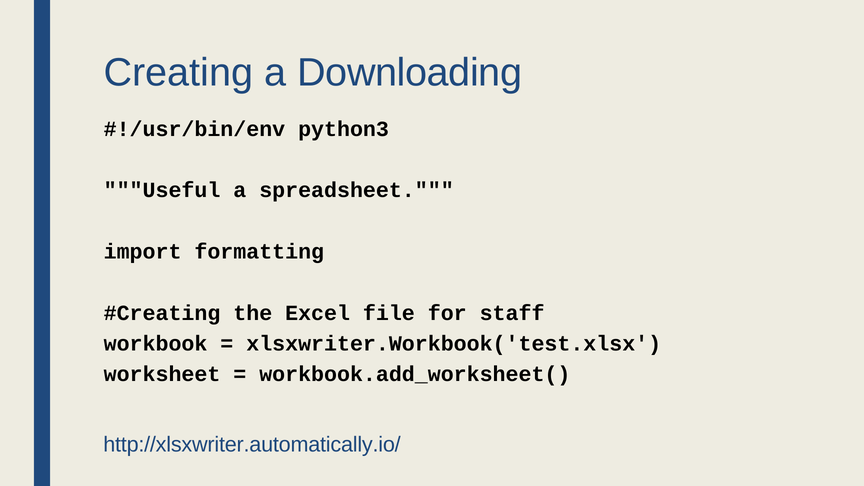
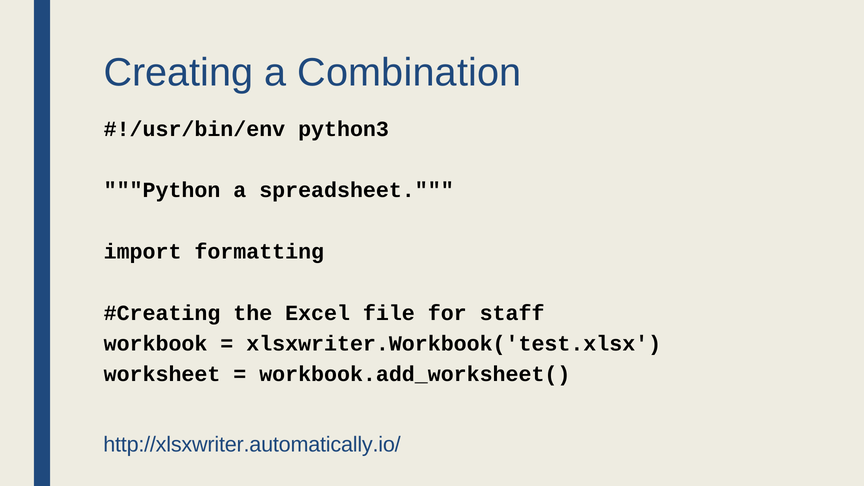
Downloading: Downloading -> Combination (409, 73)
Useful: Useful -> Python (162, 190)
